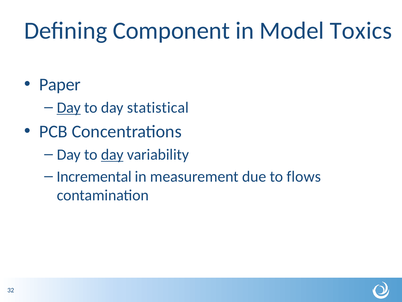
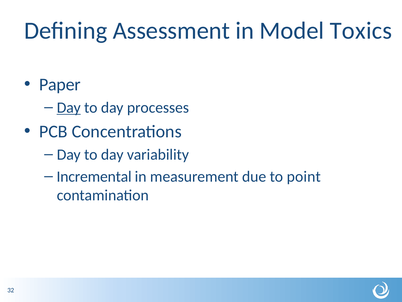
Component: Component -> Assessment (171, 31)
statistical: statistical -> processes (158, 107)
day underline: present -> none (112, 154)
flows: flows -> point (304, 176)
